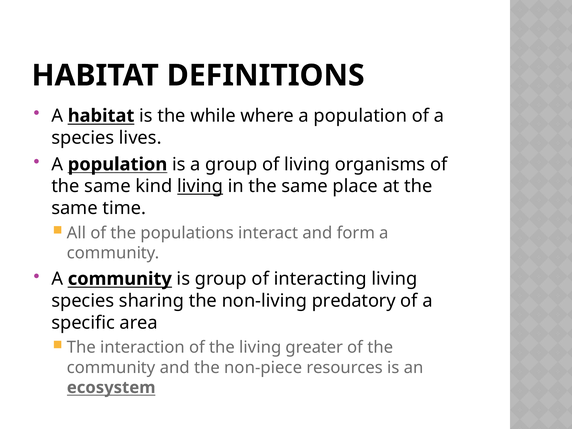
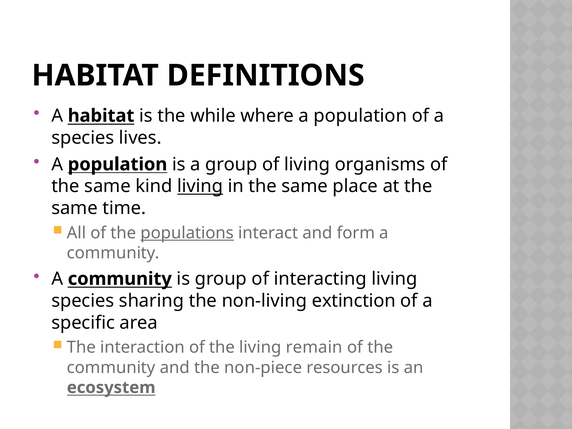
populations underline: none -> present (187, 233)
predatory: predatory -> extinction (354, 301)
greater: greater -> remain (314, 347)
